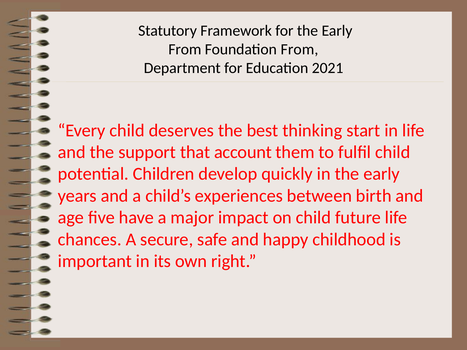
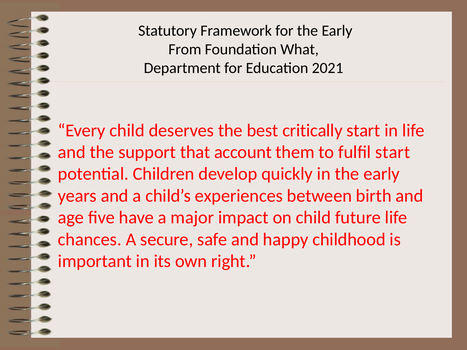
Foundation From: From -> What (300, 49)
thinking: thinking -> critically (312, 131)
fulfil child: child -> start (393, 152)
